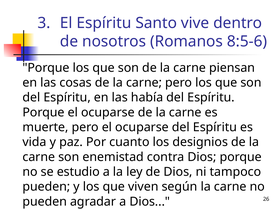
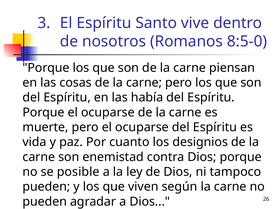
8:5-6: 8:5-6 -> 8:5-0 (247, 41)
estudio: estudio -> posible (78, 171)
